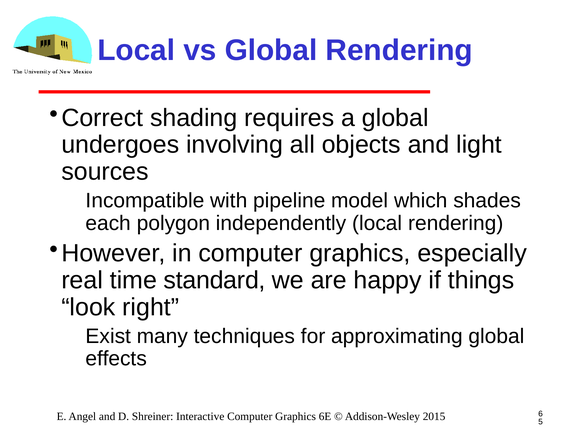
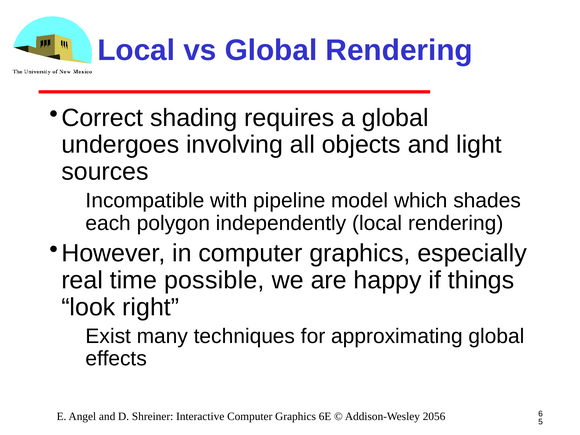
standard: standard -> possible (214, 280)
2015: 2015 -> 2056 (434, 416)
